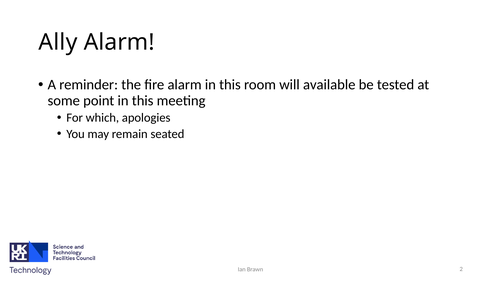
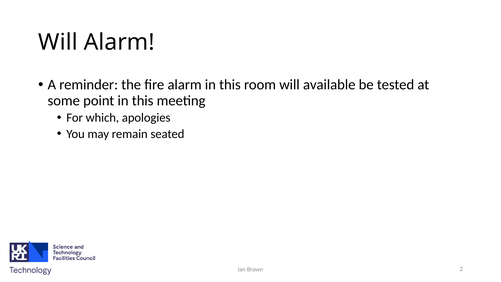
Ally: Ally -> Will (58, 42)
